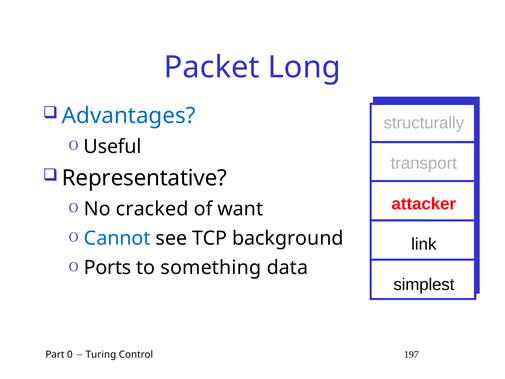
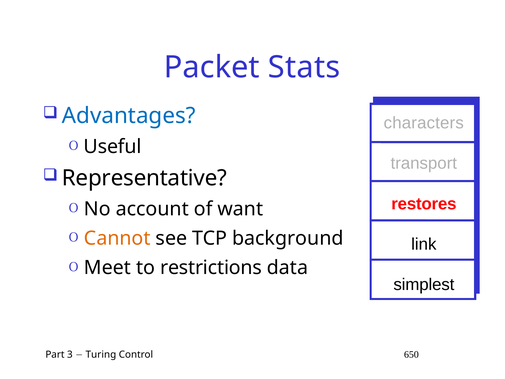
Long: Long -> Stats (304, 67)
structurally: structurally -> characters (424, 123)
attacker: attacker -> restores (424, 204)
cracked: cracked -> account (152, 209)
Cannot colour: blue -> orange (117, 238)
Ports: Ports -> Meet (107, 267)
something: something -> restrictions (211, 267)
0: 0 -> 3 (70, 354)
197: 197 -> 650 (411, 354)
